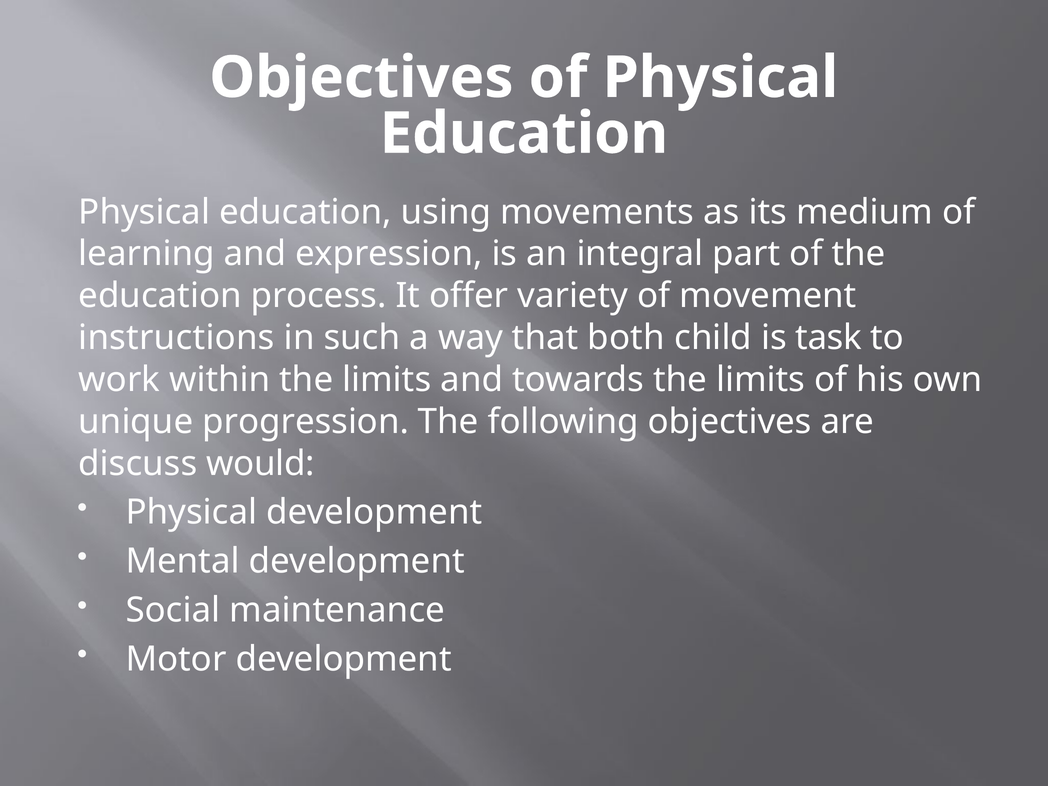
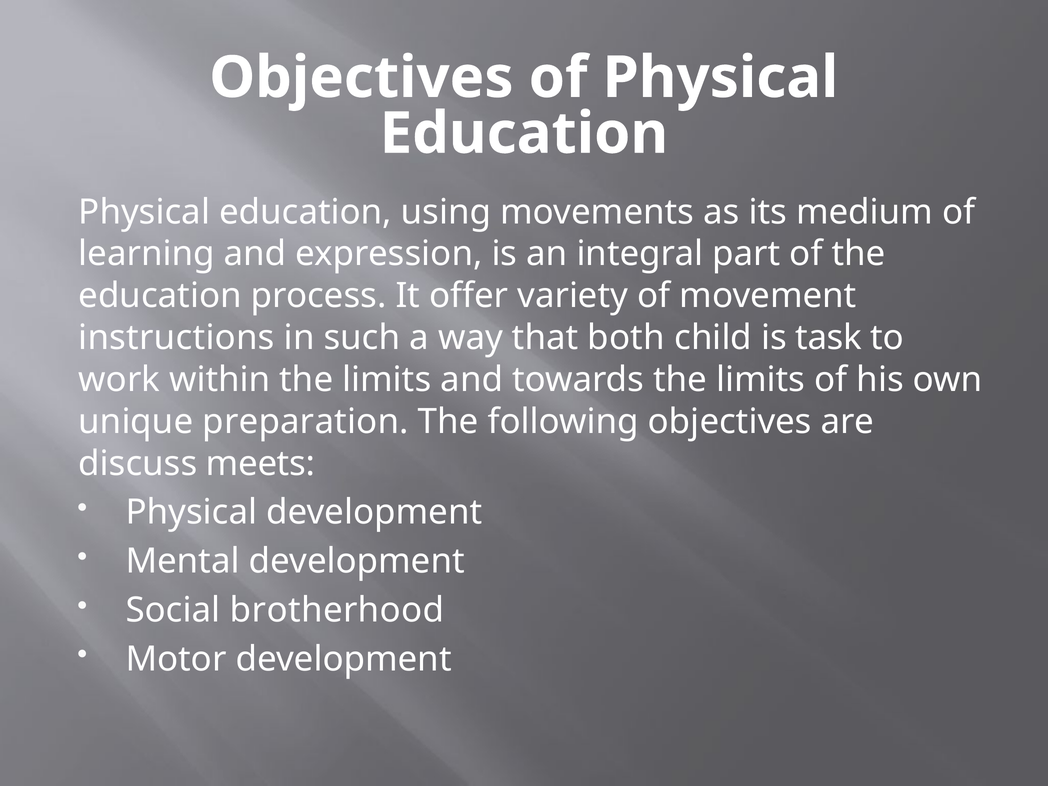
progression: progression -> preparation (306, 422)
would: would -> meets (260, 463)
maintenance: maintenance -> brotherhood (337, 610)
